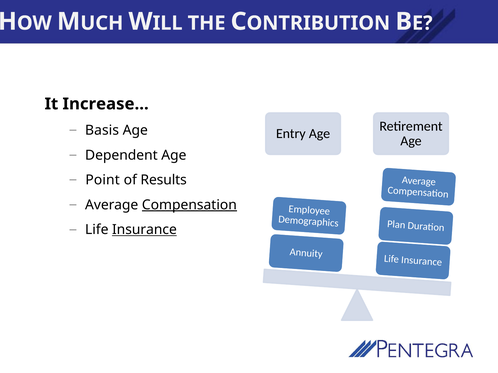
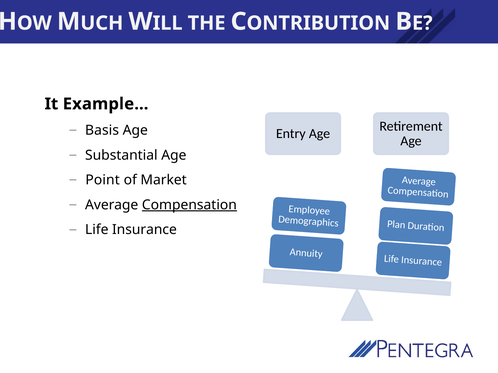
Increase…: Increase… -> Example… (106, 104)
Dependent: Dependent -> Substantial (121, 155)
Results: Results -> Market (164, 180)
Insurance underline: present -> none (144, 230)
